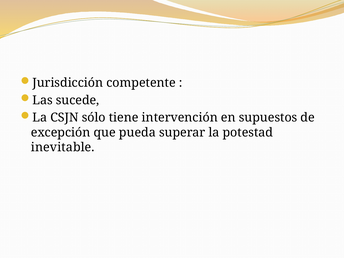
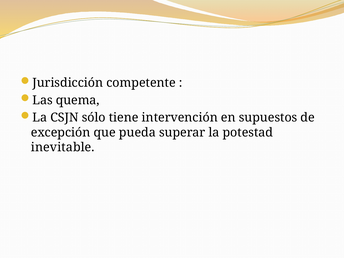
sucede: sucede -> quema (78, 100)
